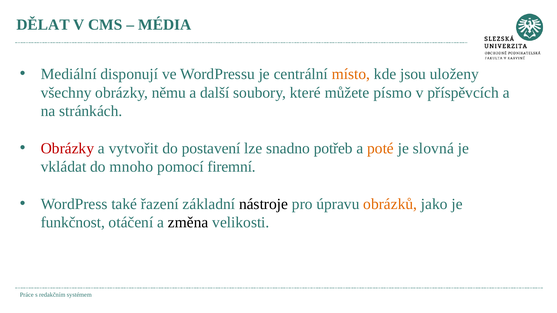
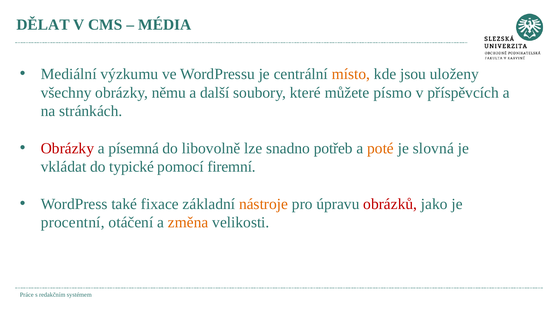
disponují: disponují -> výzkumu (129, 74)
vytvořit: vytvořit -> písemná (134, 148)
postavení: postavení -> libovolně (211, 148)
mnoho: mnoho -> typické (132, 167)
řazení: řazení -> fixace (160, 204)
nástroje colour: black -> orange (264, 204)
obrázků colour: orange -> red (390, 204)
funkčnost: funkčnost -> procentní (73, 223)
změna colour: black -> orange (188, 223)
